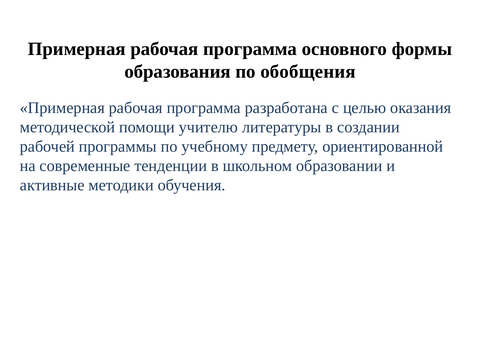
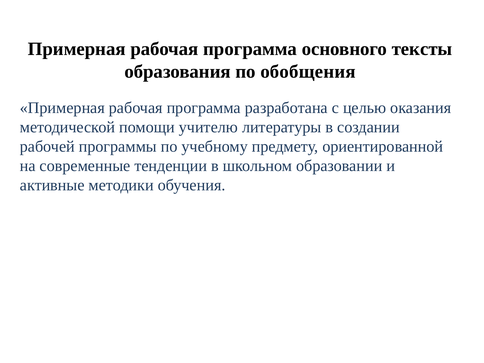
формы: формы -> тексты (422, 49)
